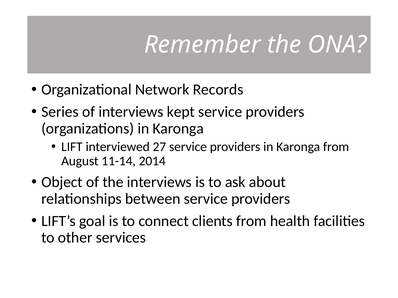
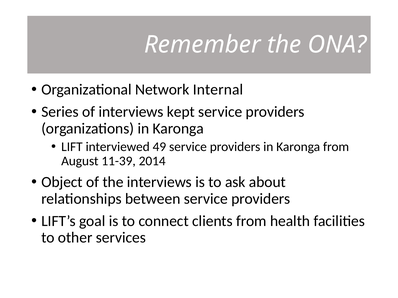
Records: Records -> Internal (218, 90)
27: 27 -> 49 (159, 147)
11-14: 11-14 -> 11-39 (119, 161)
